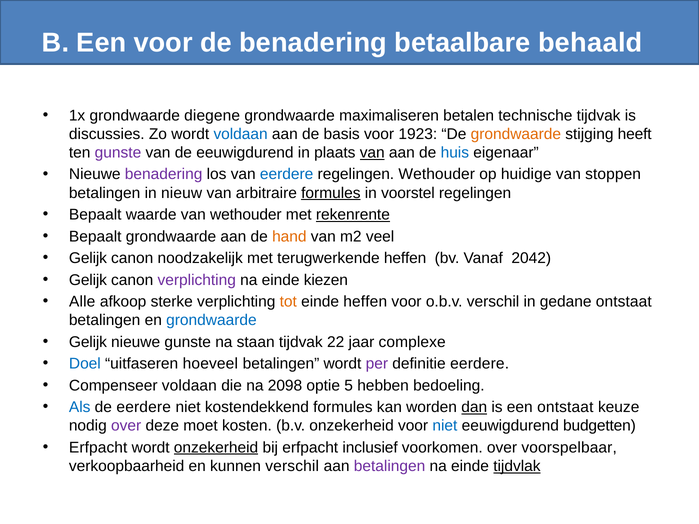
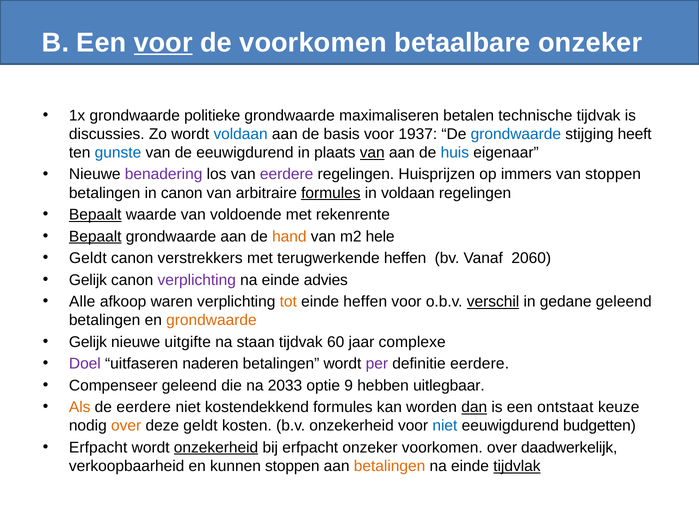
voor underline: none -> present (163, 43)
de benadering: benadering -> voorkomen (313, 43)
betaalbare behaald: behaald -> onzeker (590, 43)
diegene: diegene -> politieke (212, 115)
1923: 1923 -> 1937 (418, 134)
grondwaarde colour: orange -> blue (516, 134)
gunste colour: purple -> blue (118, 153)
eerdere colour: blue -> purple (287, 174)
regelingen Wethouder: Wethouder -> Huisprijzen (437, 174)
huidige: huidige -> immers (526, 174)
in nieuw: nieuw -> canon (182, 193)
in voorstel: voorstel -> voldaan (408, 193)
Bepaalt underline: none -> present (95, 215)
van wethouder: wethouder -> voldoende (246, 215)
rekenrente underline: present -> none (353, 215)
Bepaalt underline: none -> present (95, 237)
veel: veel -> hele (380, 237)
Gelijk: Gelijk -> Geldt (88, 258)
noodzakelijk: noodzakelijk -> verstrekkers (200, 258)
2042: 2042 -> 2060 (531, 258)
kiezen: kiezen -> advies (326, 280)
sterke: sterke -> waren (172, 302)
verschil underline: none -> present (493, 302)
gedane ontstaat: ontstaat -> geleend (624, 302)
grondwaarde colour: blue -> orange (211, 320)
nieuwe gunste: gunste -> uitgifte (188, 342)
22: 22 -> 60 (336, 342)
Doel colour: blue -> purple (85, 364)
hoeveel: hoeveel -> naderen (210, 364)
Compenseer voldaan: voldaan -> geleend (189, 386)
2098: 2098 -> 2033 (285, 386)
5: 5 -> 9 (349, 386)
bedoeling: bedoeling -> uitlegbaar (449, 386)
Als colour: blue -> orange (80, 407)
over colour: purple -> orange (126, 426)
deze moet: moet -> geldt (200, 426)
erfpacht inclusief: inclusief -> onzeker (370, 448)
voorspelbaar: voorspelbaar -> daadwerkelijk (569, 448)
kunnen verschil: verschil -> stoppen (292, 466)
betalingen colour: purple -> orange (390, 466)
